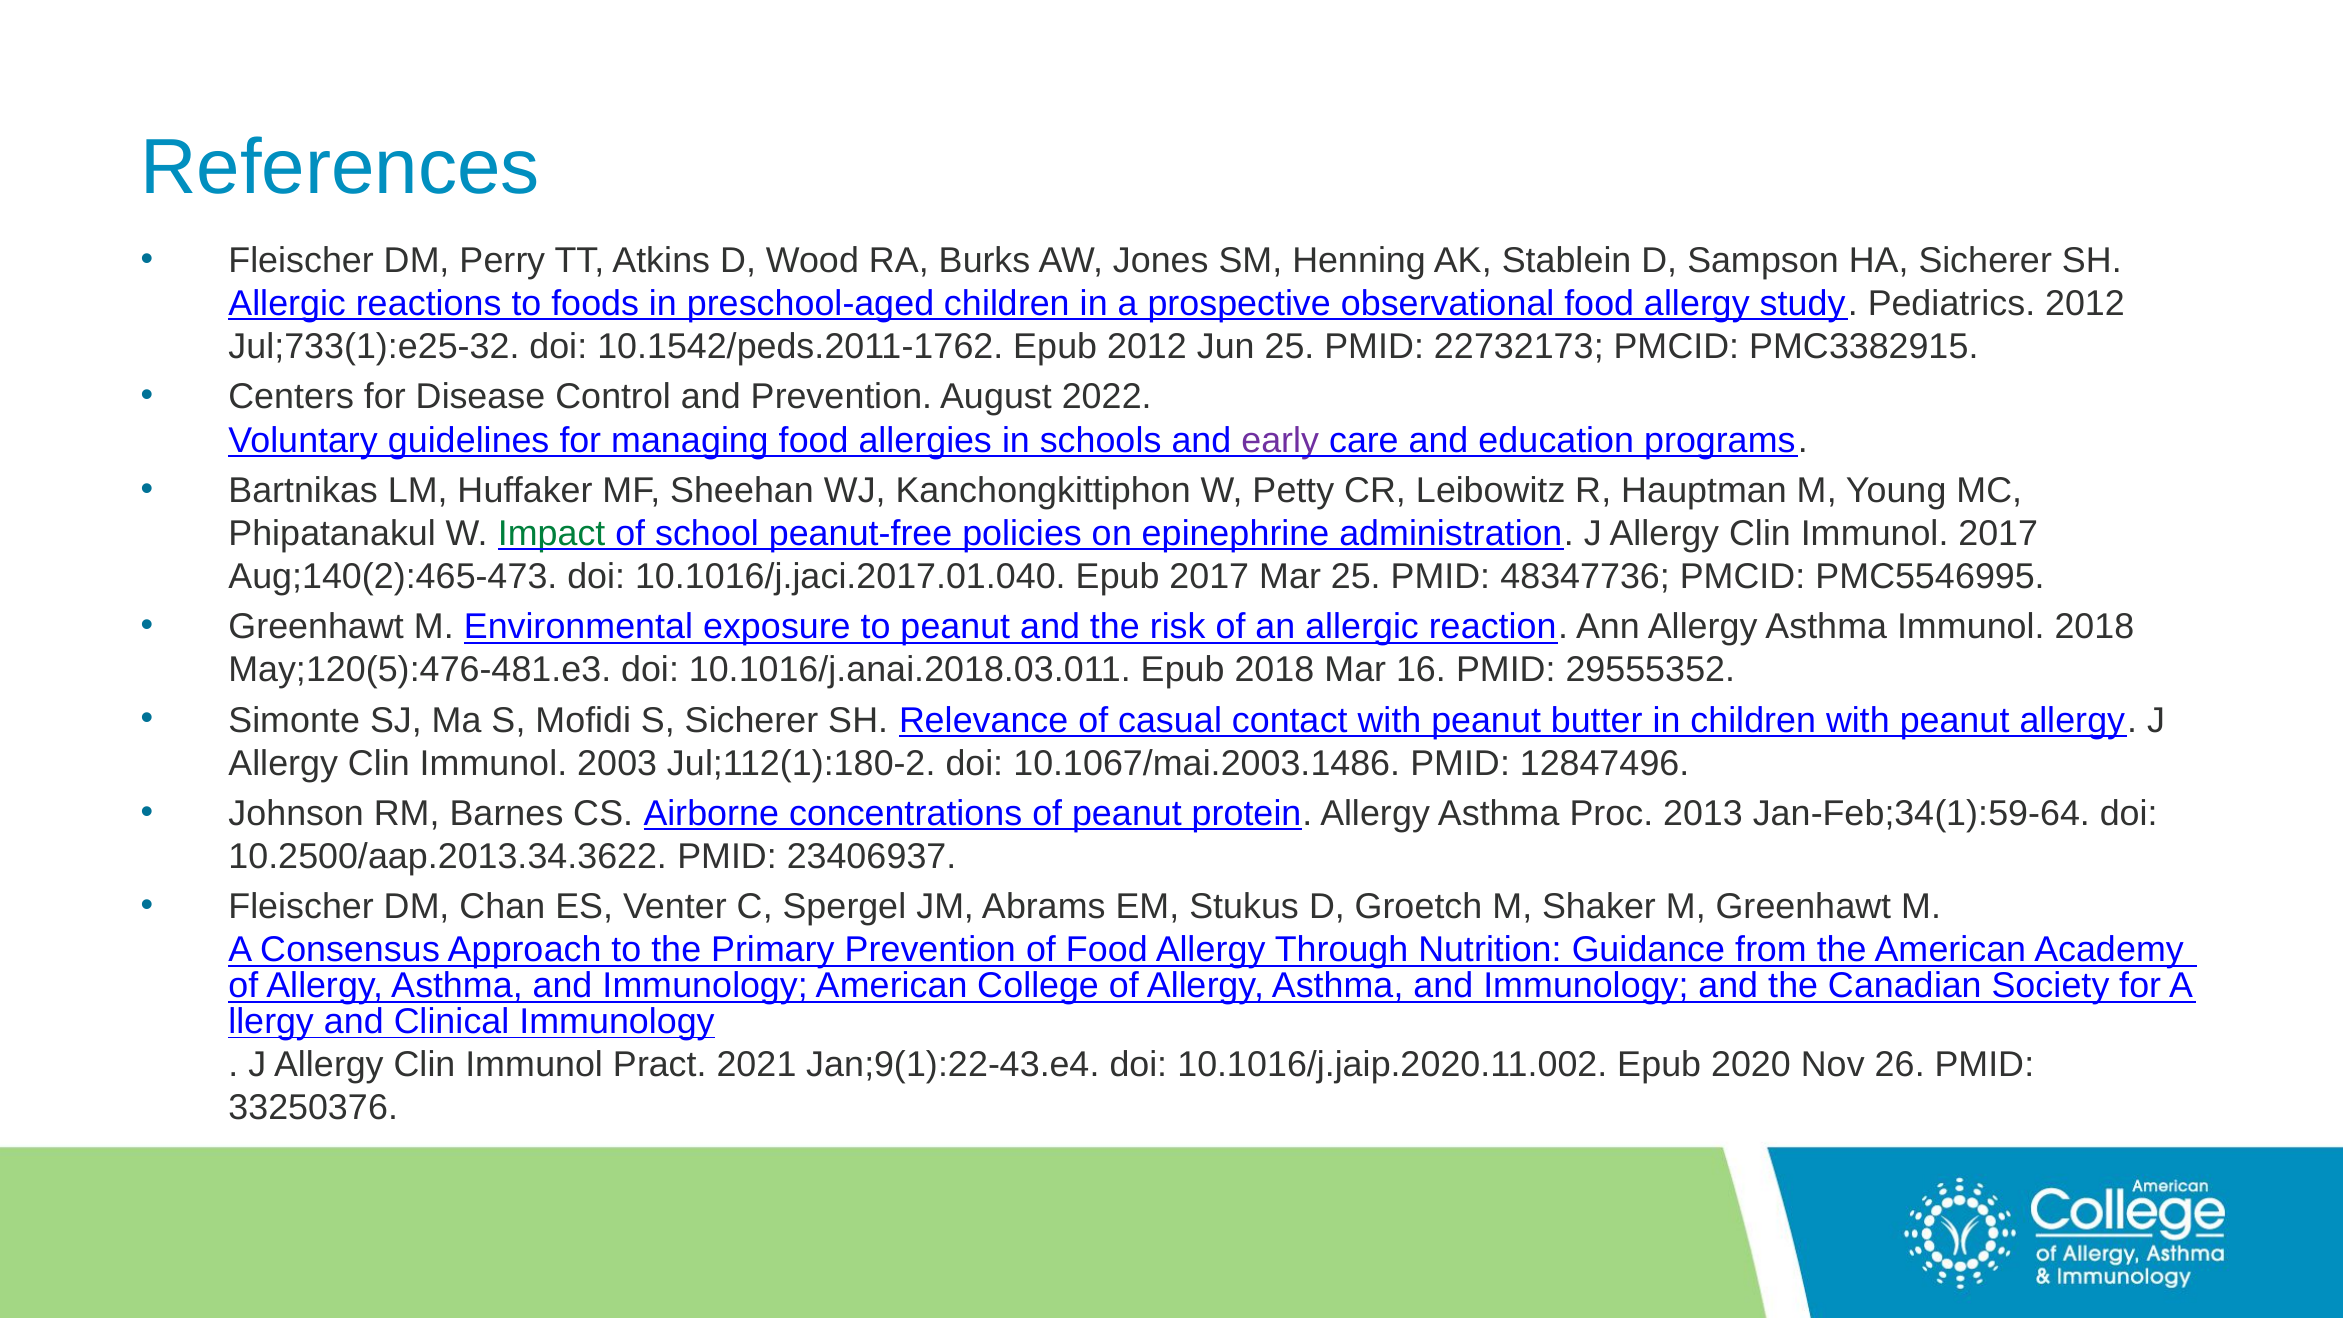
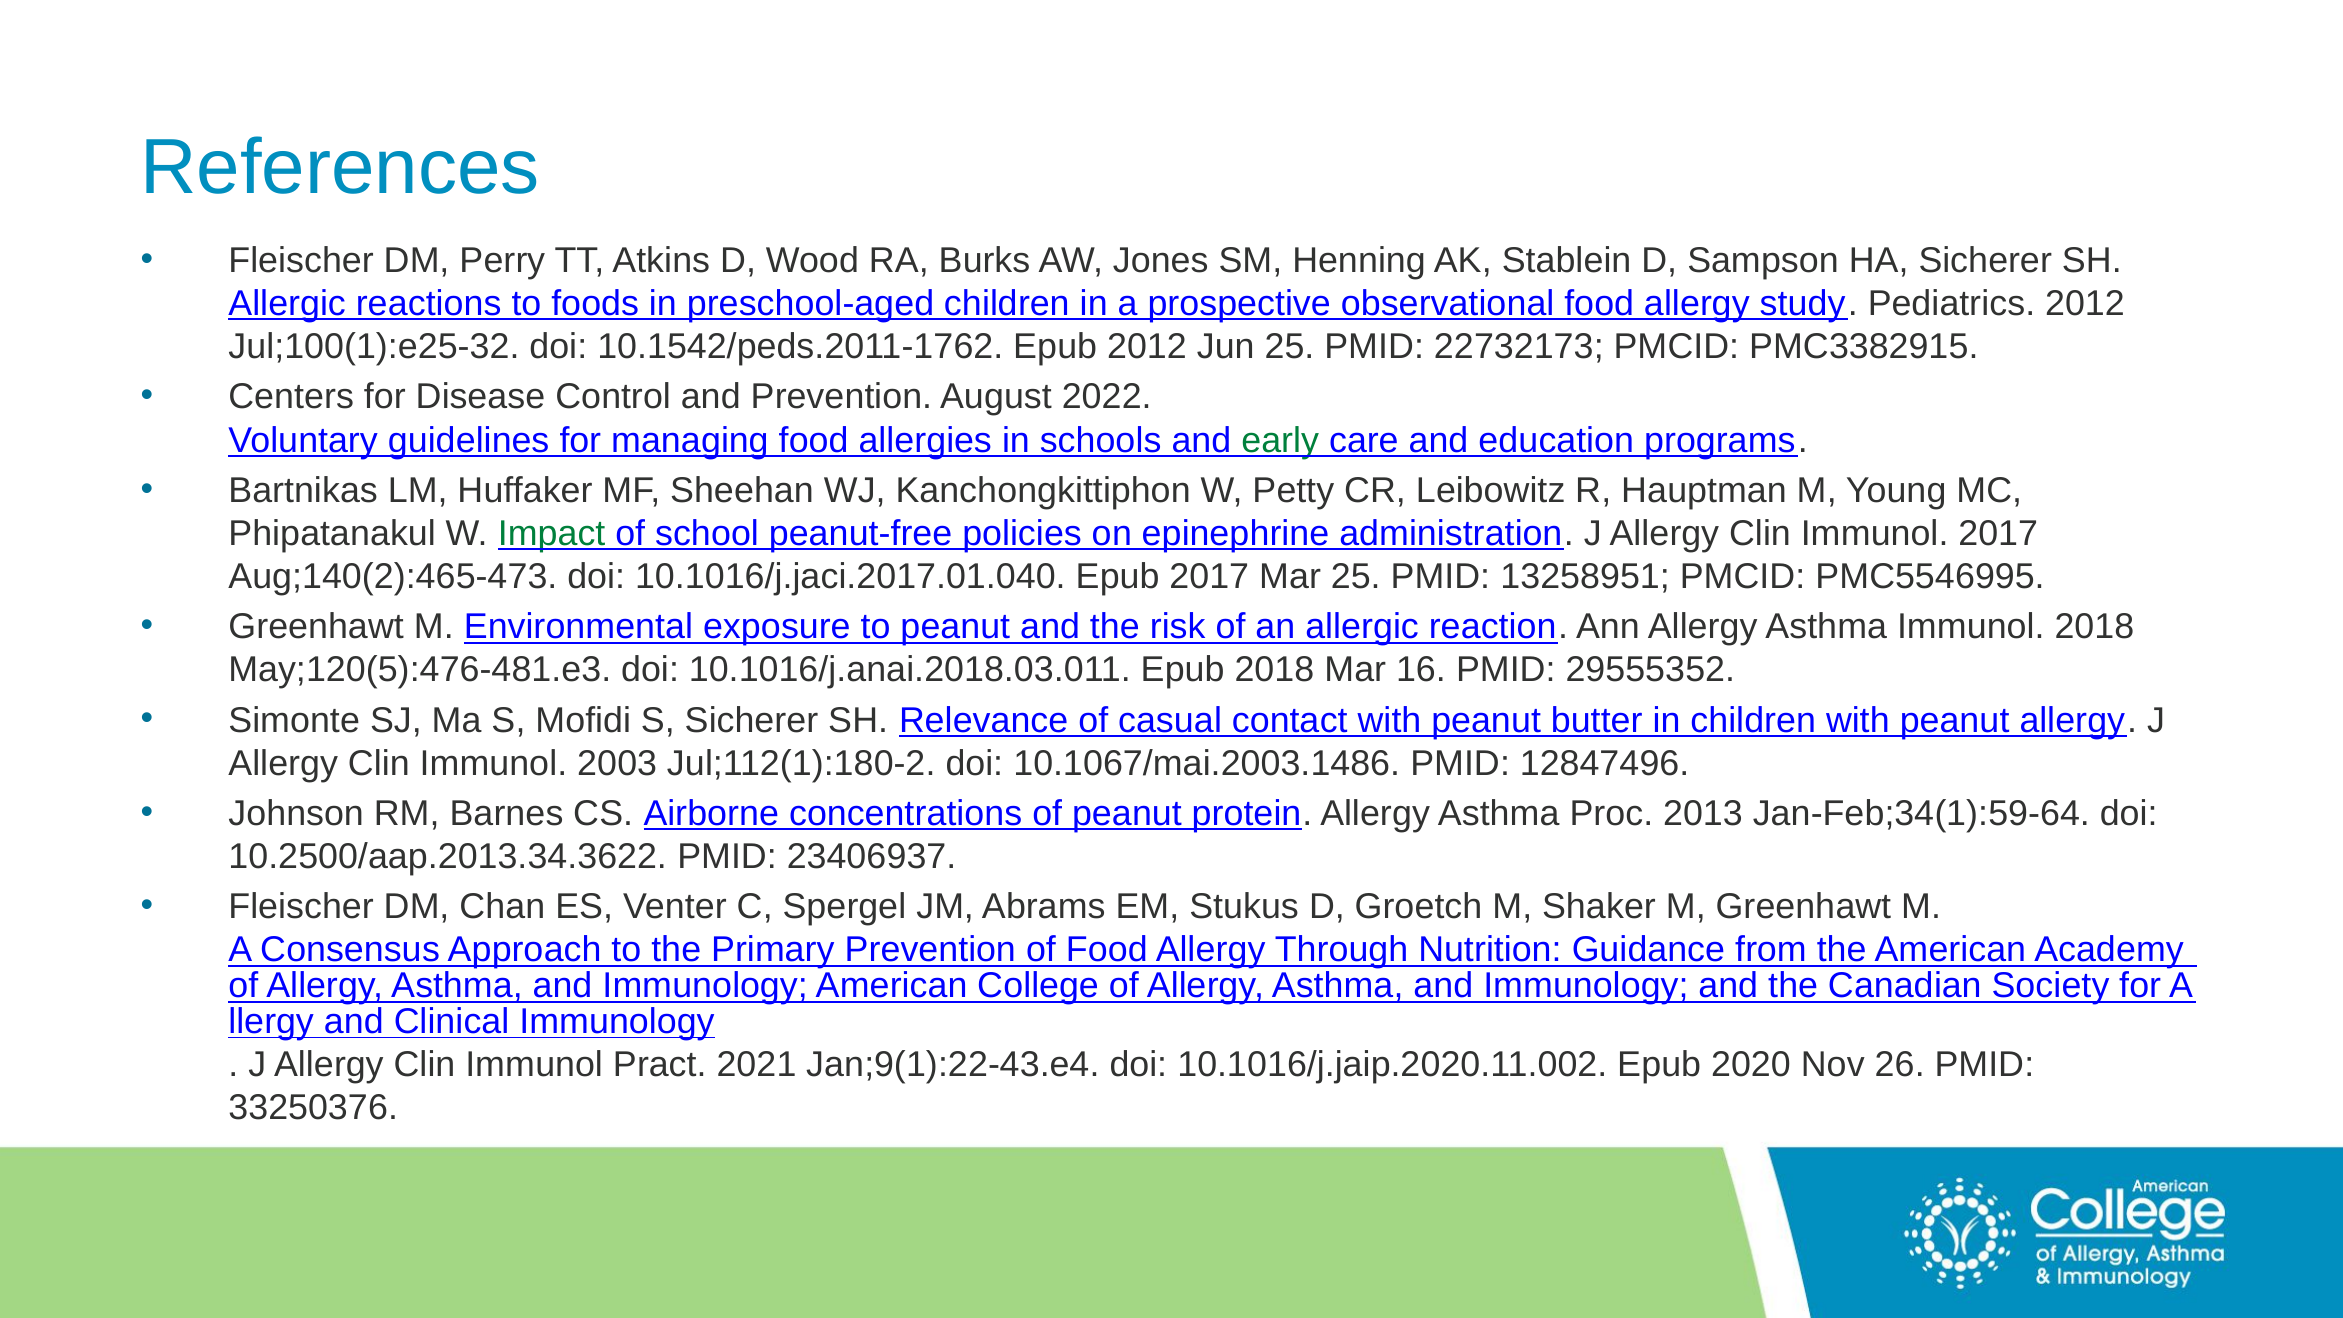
Jul;733(1):e25-32: Jul;733(1):e25-32 -> Jul;100(1):e25-32 (374, 347)
early colour: purple -> green (1280, 440)
48347736: 48347736 -> 13258951 (1585, 577)
